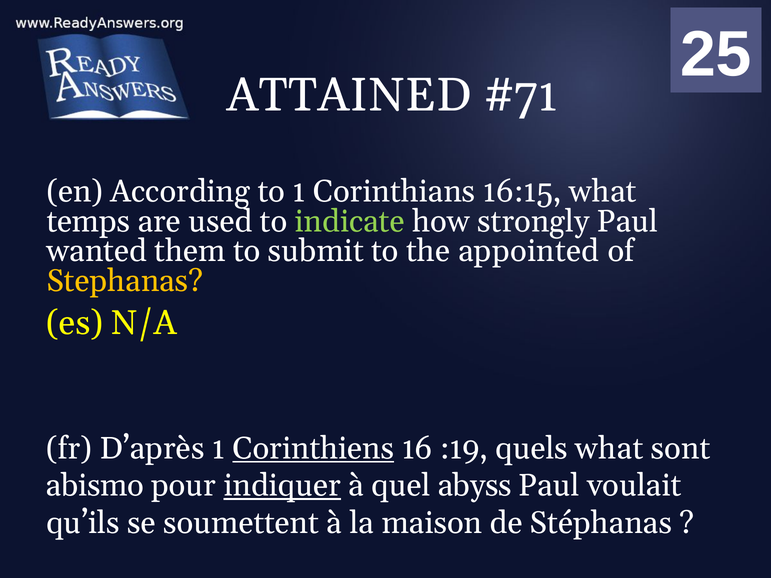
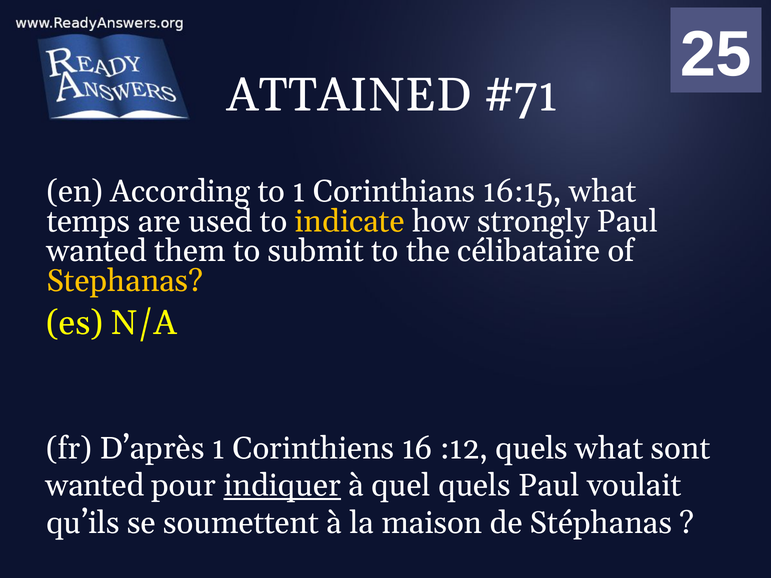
indicate colour: light green -> yellow (350, 221)
appointed: appointed -> célibataire (529, 251)
Corinthiens underline: present -> none (313, 449)
:19: :19 -> :12 (464, 449)
abismo: abismo -> wanted (95, 486)
quel abyss: abyss -> quels (474, 486)
